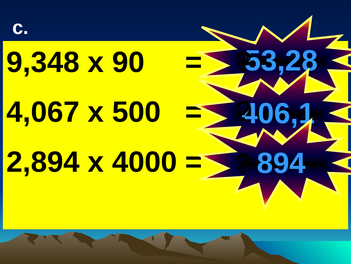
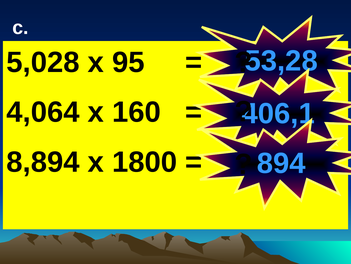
9,348: 9,348 -> 5,028 (43, 62)
90: 90 -> 95 (128, 62)
4,067: 4,067 -> 4,064 (43, 112)
500: 500 -> 160 (136, 112)
2,894: 2,894 -> 8,894 (43, 162)
4000: 4000 -> 1800 (145, 162)
